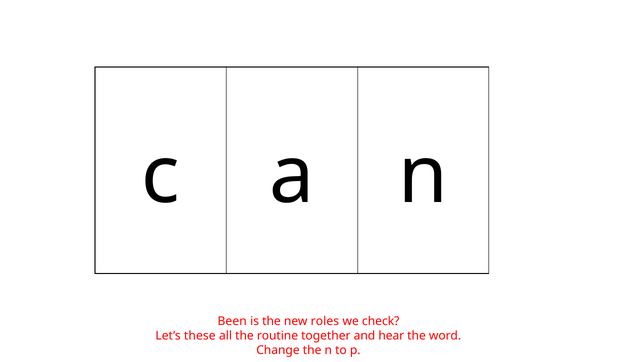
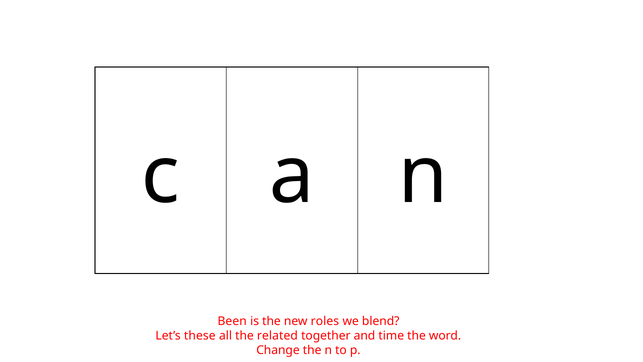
check: check -> blend (381, 321)
routine: routine -> related (277, 336)
hear: hear -> time (391, 336)
